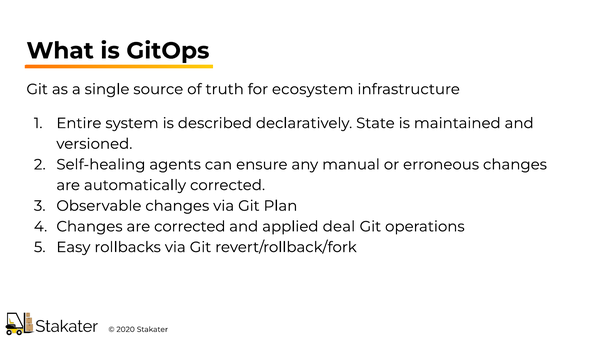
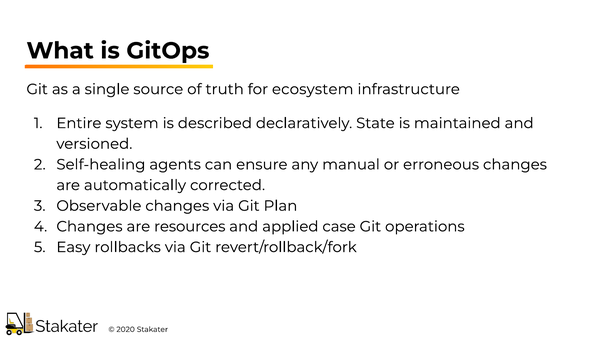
are corrected: corrected -> resources (190, 226)
deal: deal -> case (339, 226)
